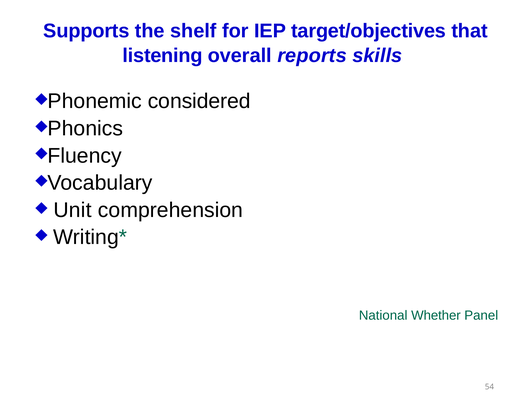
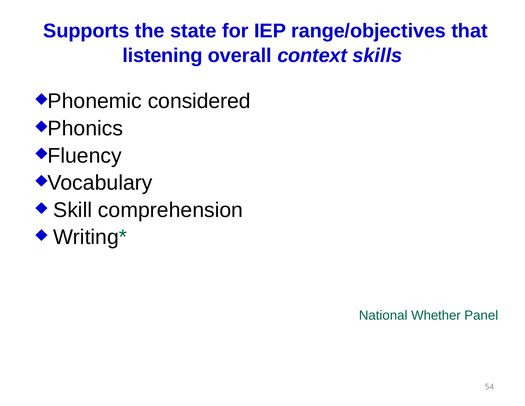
shelf: shelf -> state (193, 31)
target/objectives: target/objectives -> range/objectives (369, 31)
reports: reports -> context (312, 55)
Unit: Unit -> Skill (73, 210)
